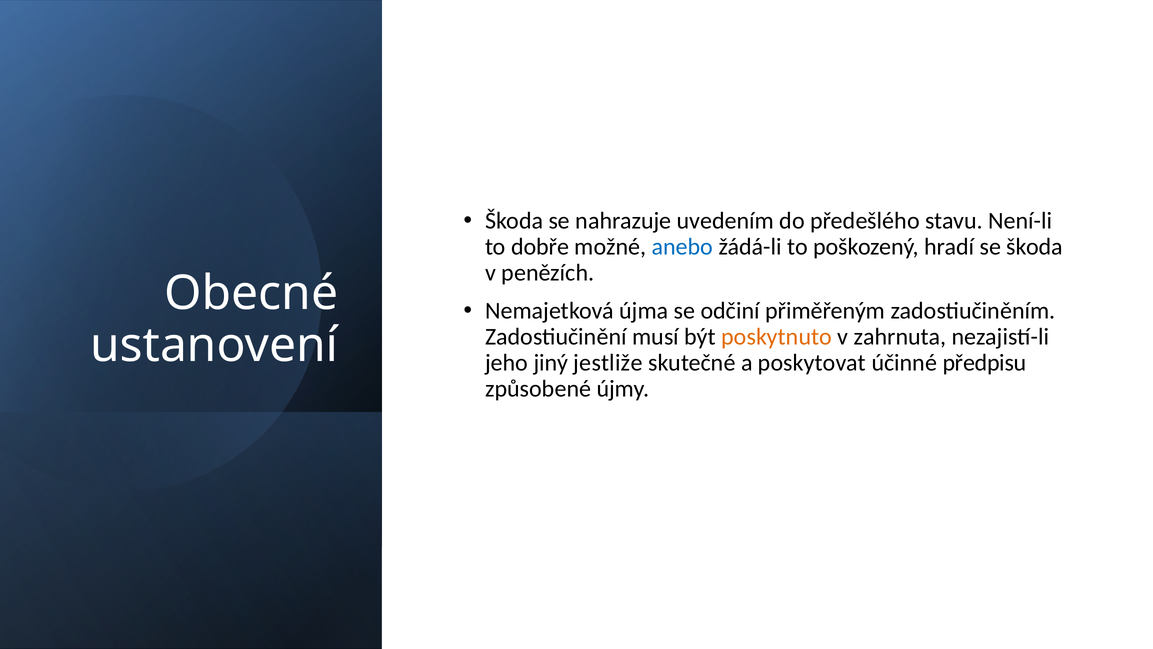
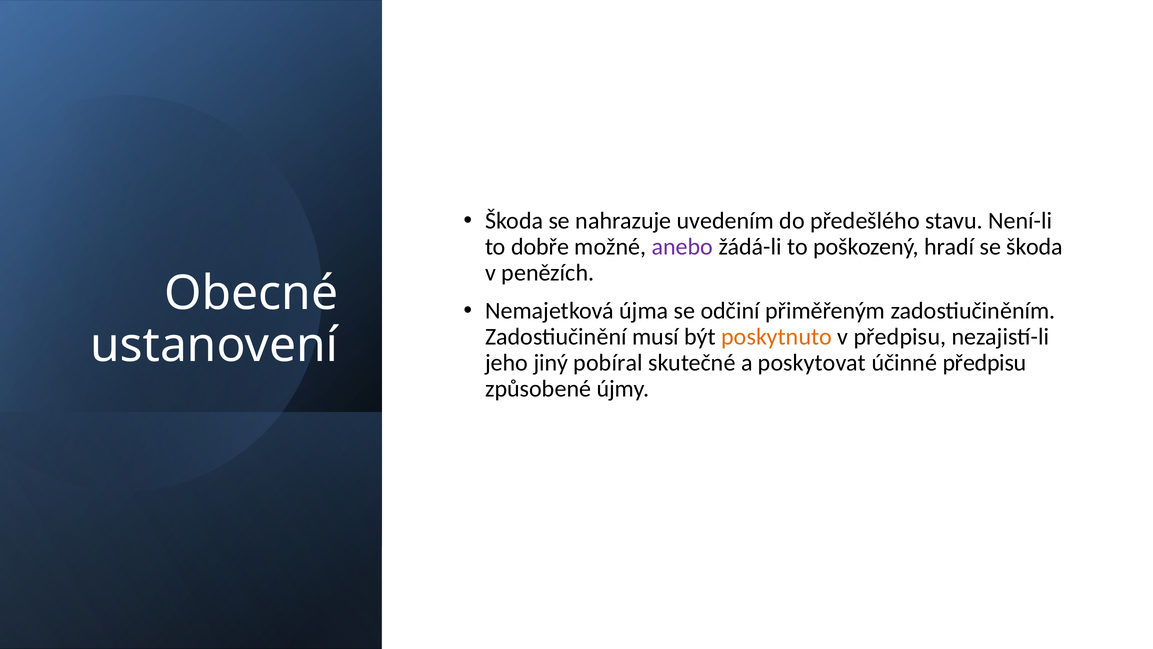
anebo colour: blue -> purple (682, 247)
v zahrnuta: zahrnuta -> předpisu (900, 337)
jestliže: jestliže -> pobíral (608, 362)
